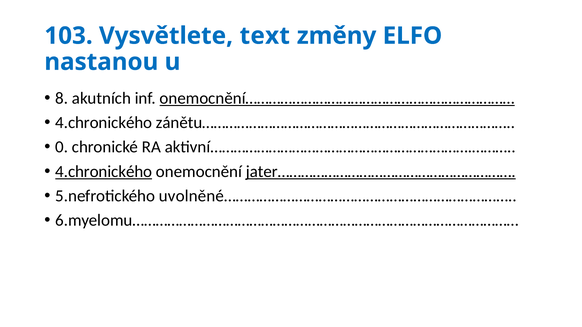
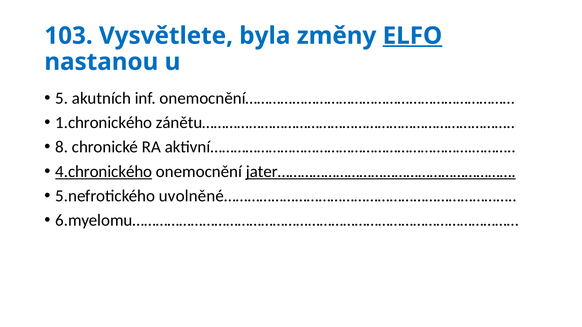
text: text -> byla (265, 36)
ELFO underline: none -> present (412, 36)
8: 8 -> 5 (62, 98)
onemocnění…………………………………………………………… underline: present -> none (337, 98)
4.chronického: 4.chronického -> 1.chronického (104, 123)
0: 0 -> 8 (62, 147)
